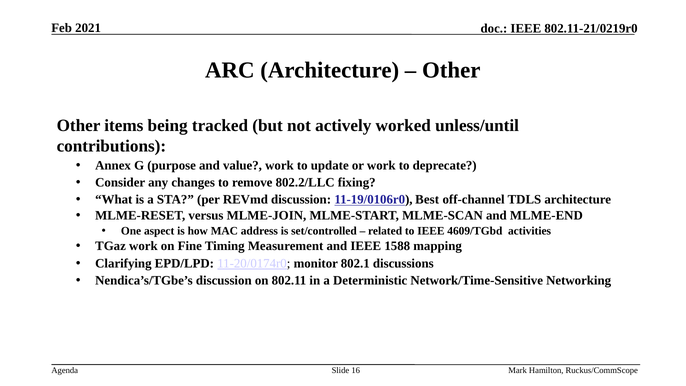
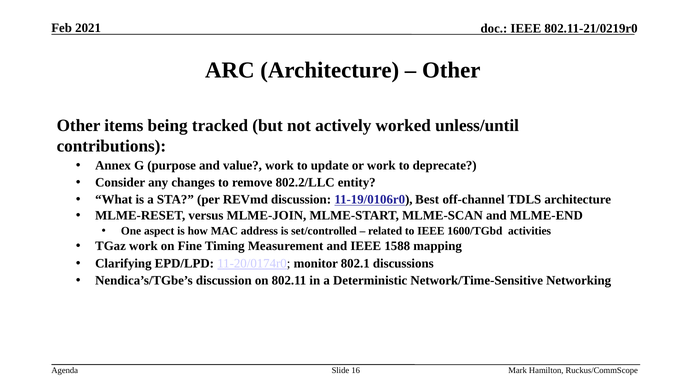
fixing: fixing -> entity (357, 182)
4609/TGbd: 4609/TGbd -> 1600/TGbd (475, 231)
